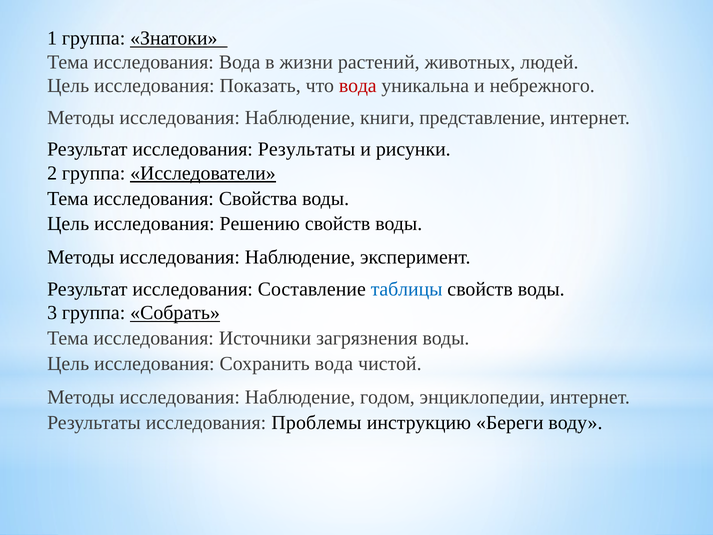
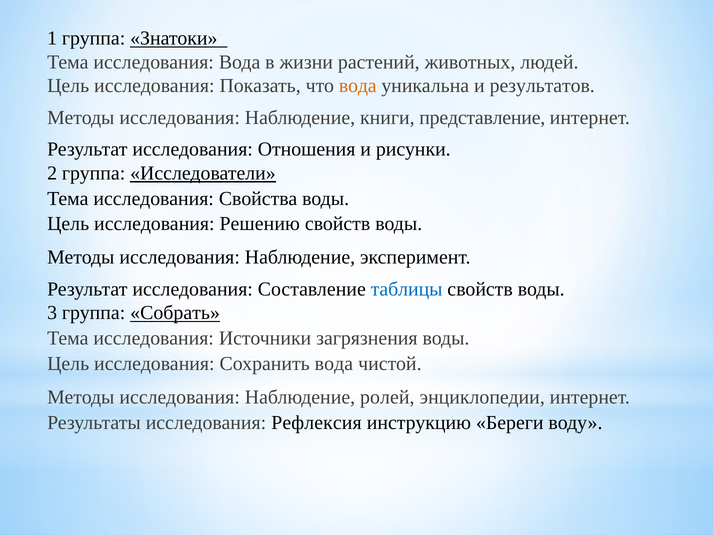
вода colour: red -> orange (358, 86)
небрежного: небрежного -> результатов (542, 86)
исследования Результаты: Результаты -> Отношения (307, 149)
годом: годом -> ролей (387, 397)
Проблемы: Проблемы -> Рефлексия (316, 422)
